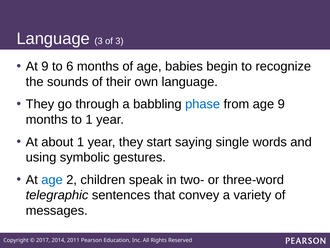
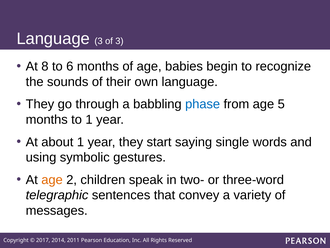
At 9: 9 -> 8 (45, 66)
age 9: 9 -> 5 (281, 104)
age colour: blue -> orange (52, 179)
